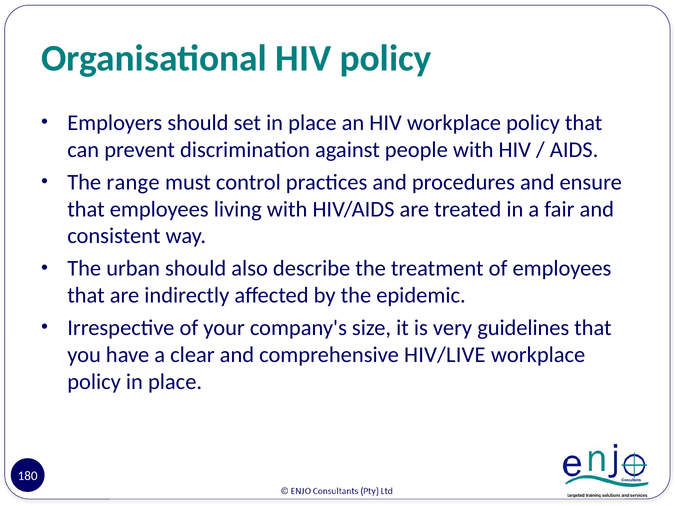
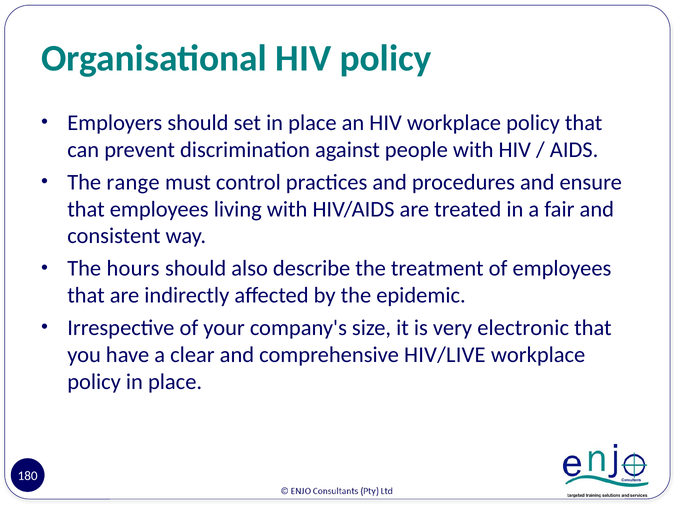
urban: urban -> hours (133, 269)
guidelines: guidelines -> electronic (523, 328)
